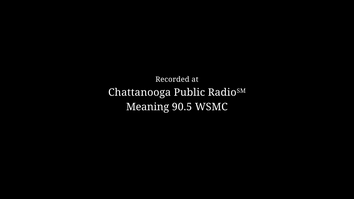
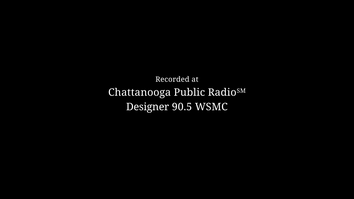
Meaning: Meaning -> Designer (148, 107)
